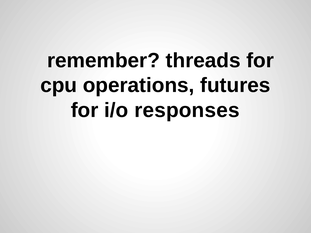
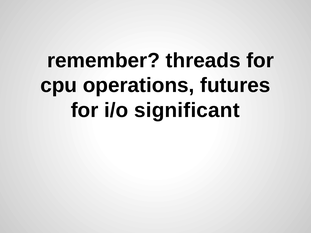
responses: responses -> significant (187, 110)
